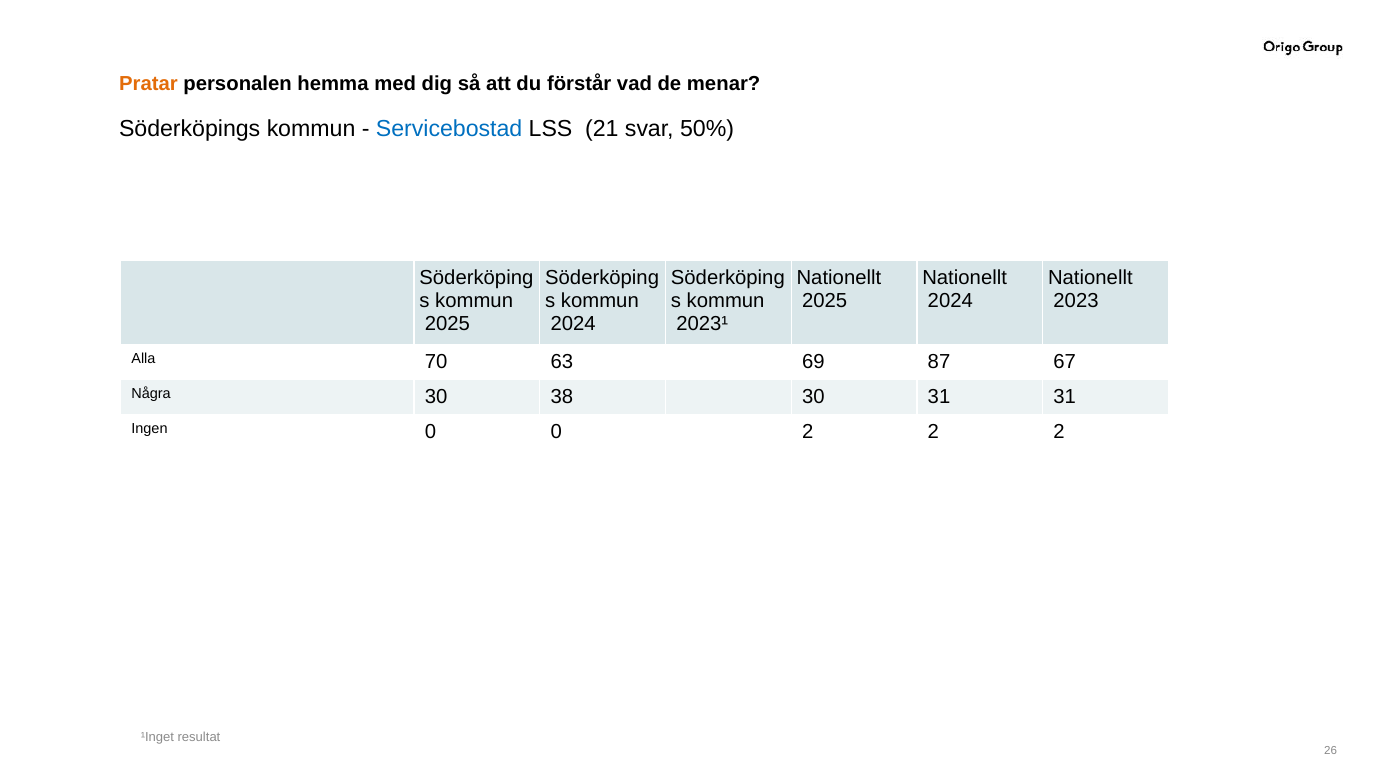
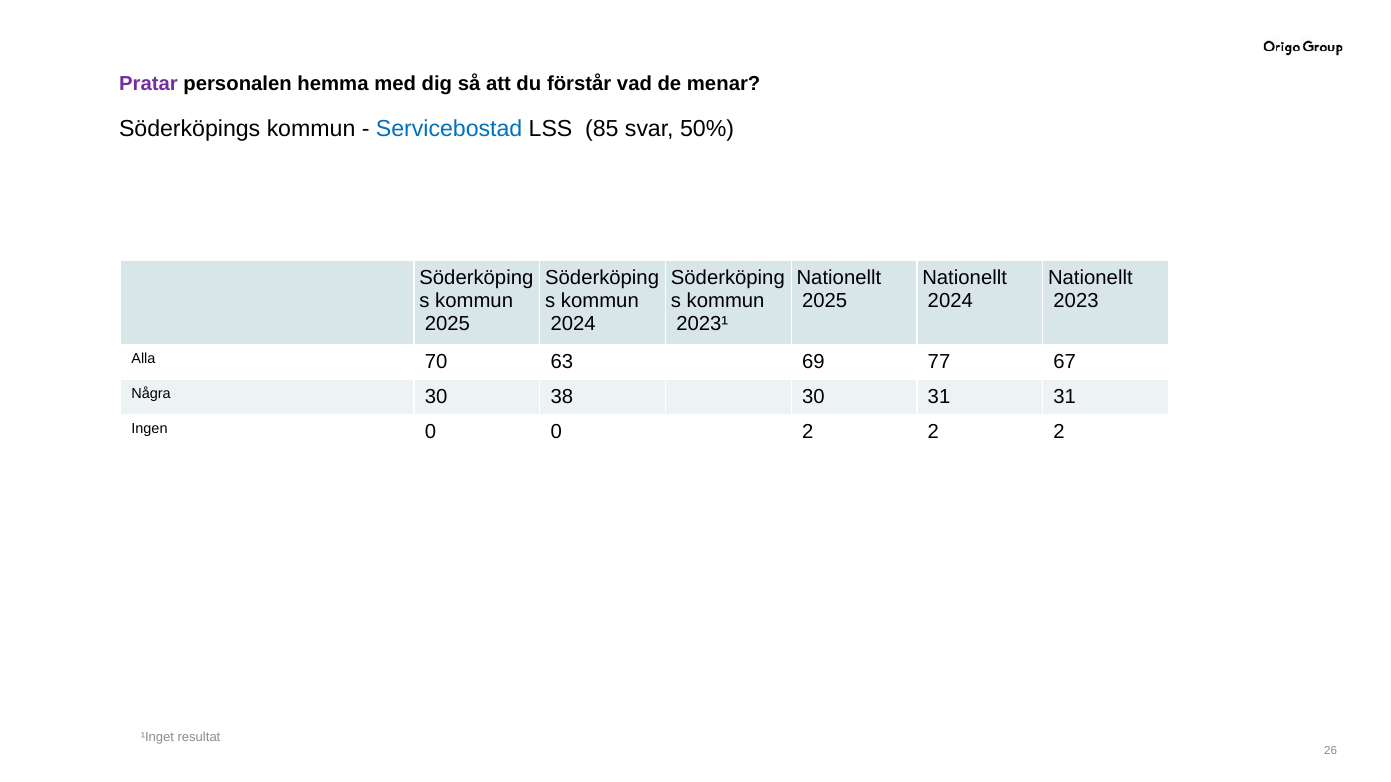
Pratar colour: orange -> purple (148, 84)
21: 21 -> 85 (602, 129)
87: 87 -> 77 (939, 362)
